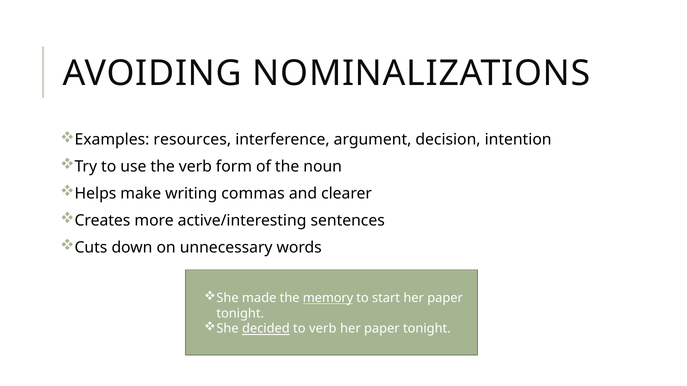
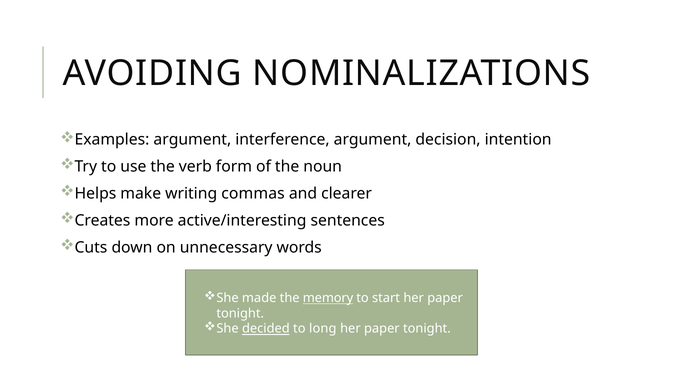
Examples resources: resources -> argument (192, 140)
to verb: verb -> long (323, 329)
